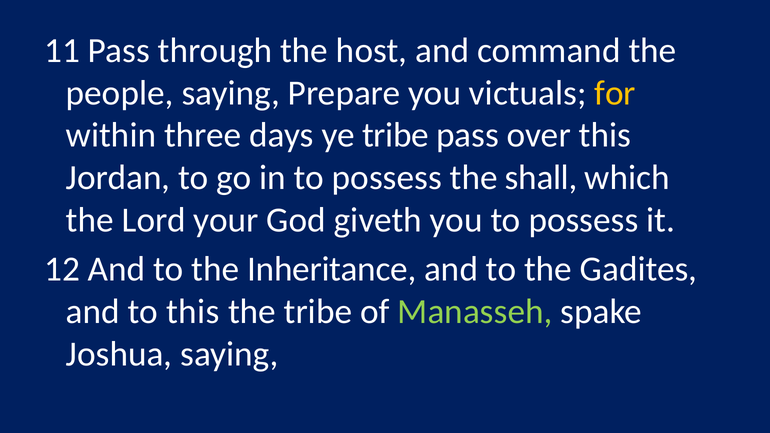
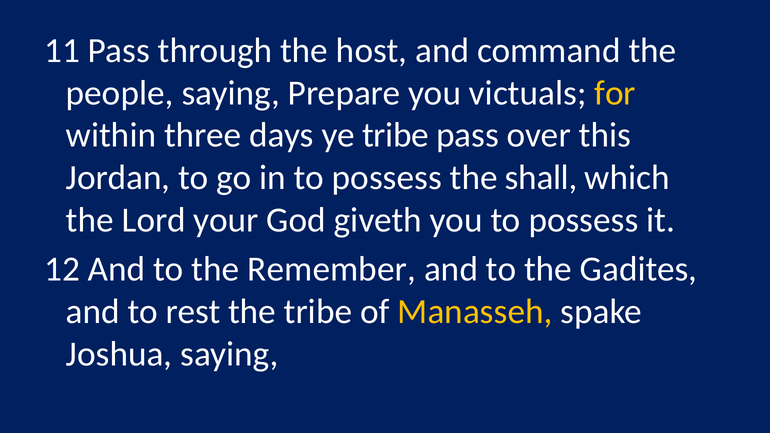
Inheritance: Inheritance -> Remember (332, 269)
to this: this -> rest (193, 312)
Manasseh colour: light green -> yellow (475, 312)
